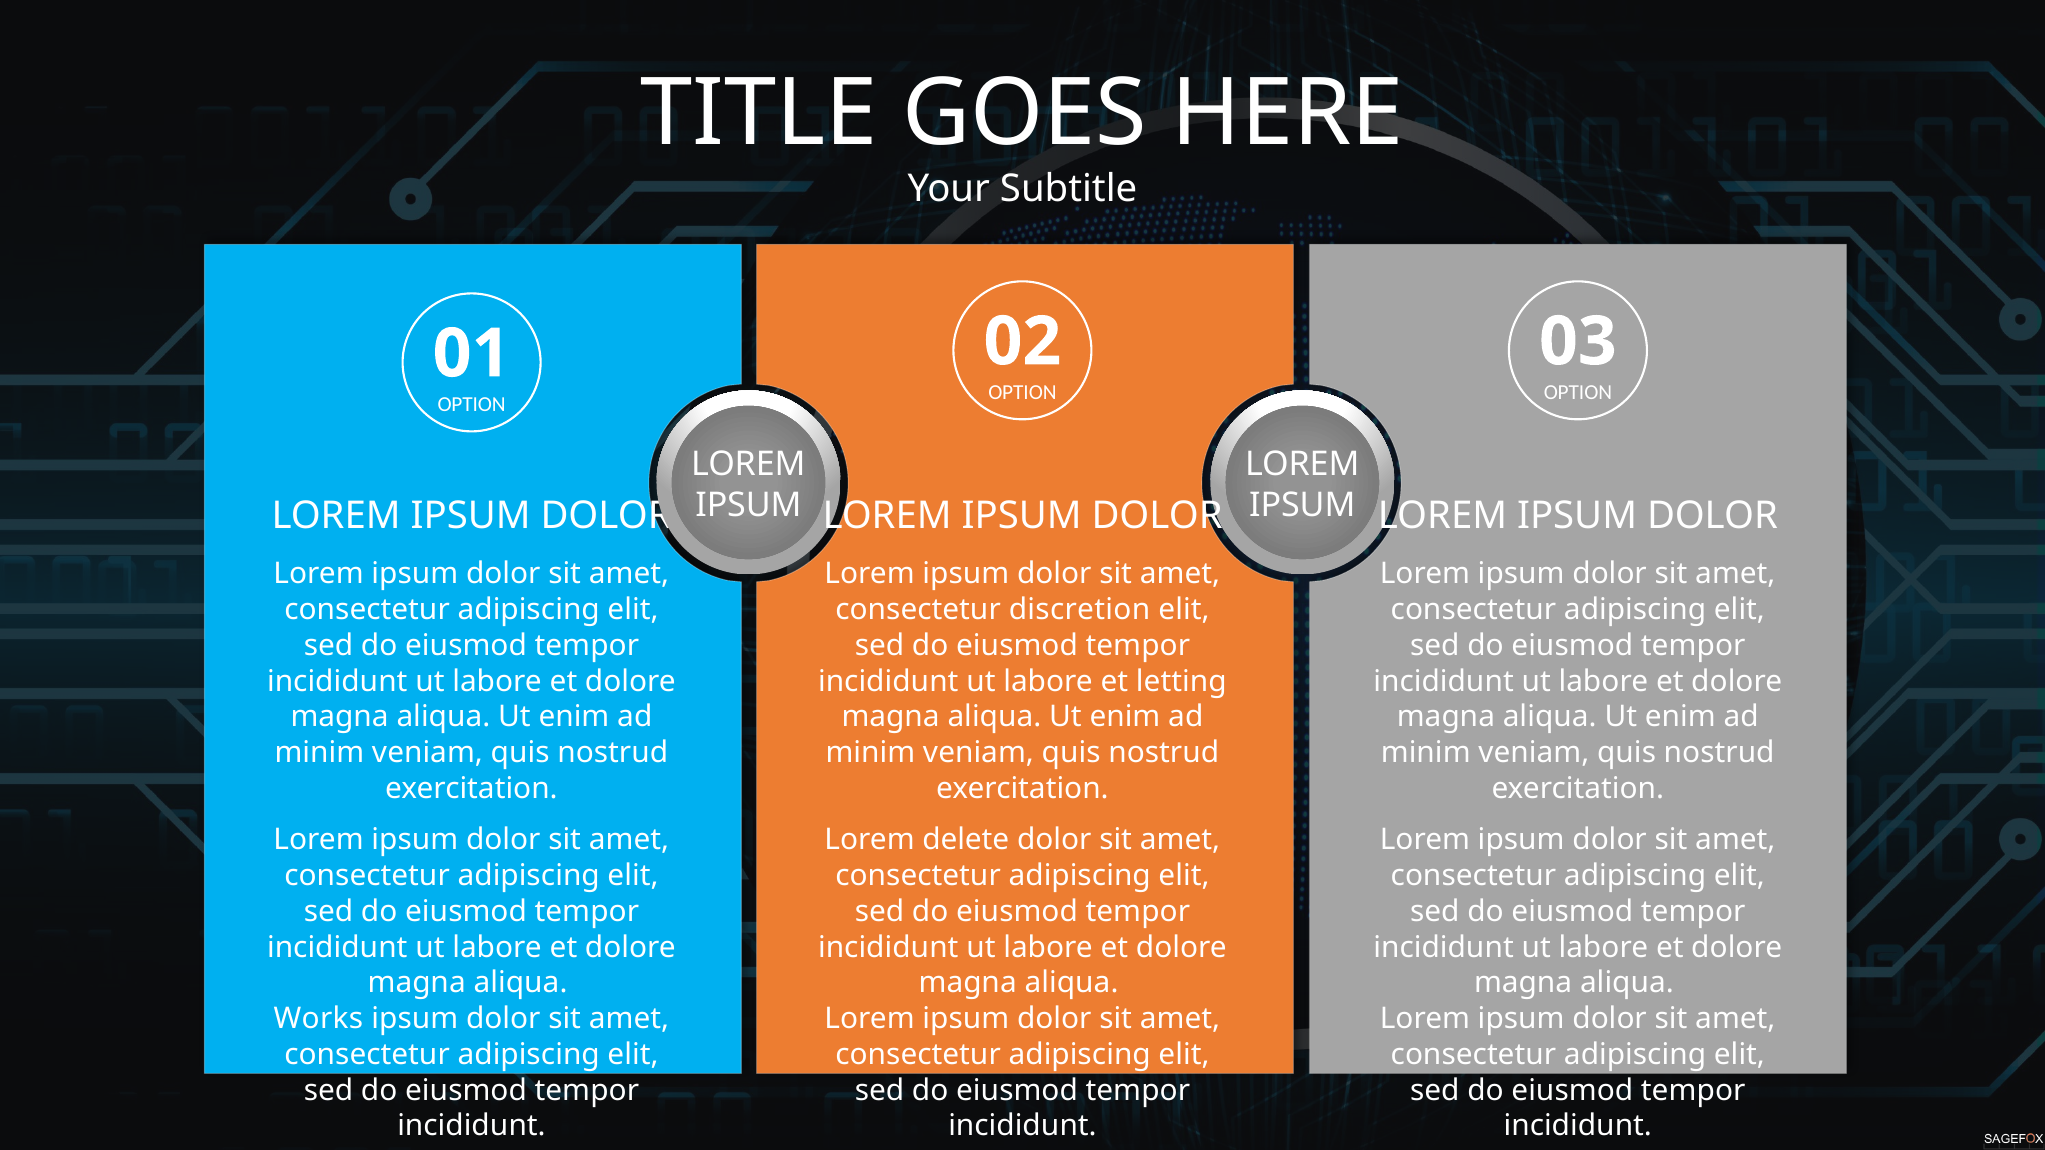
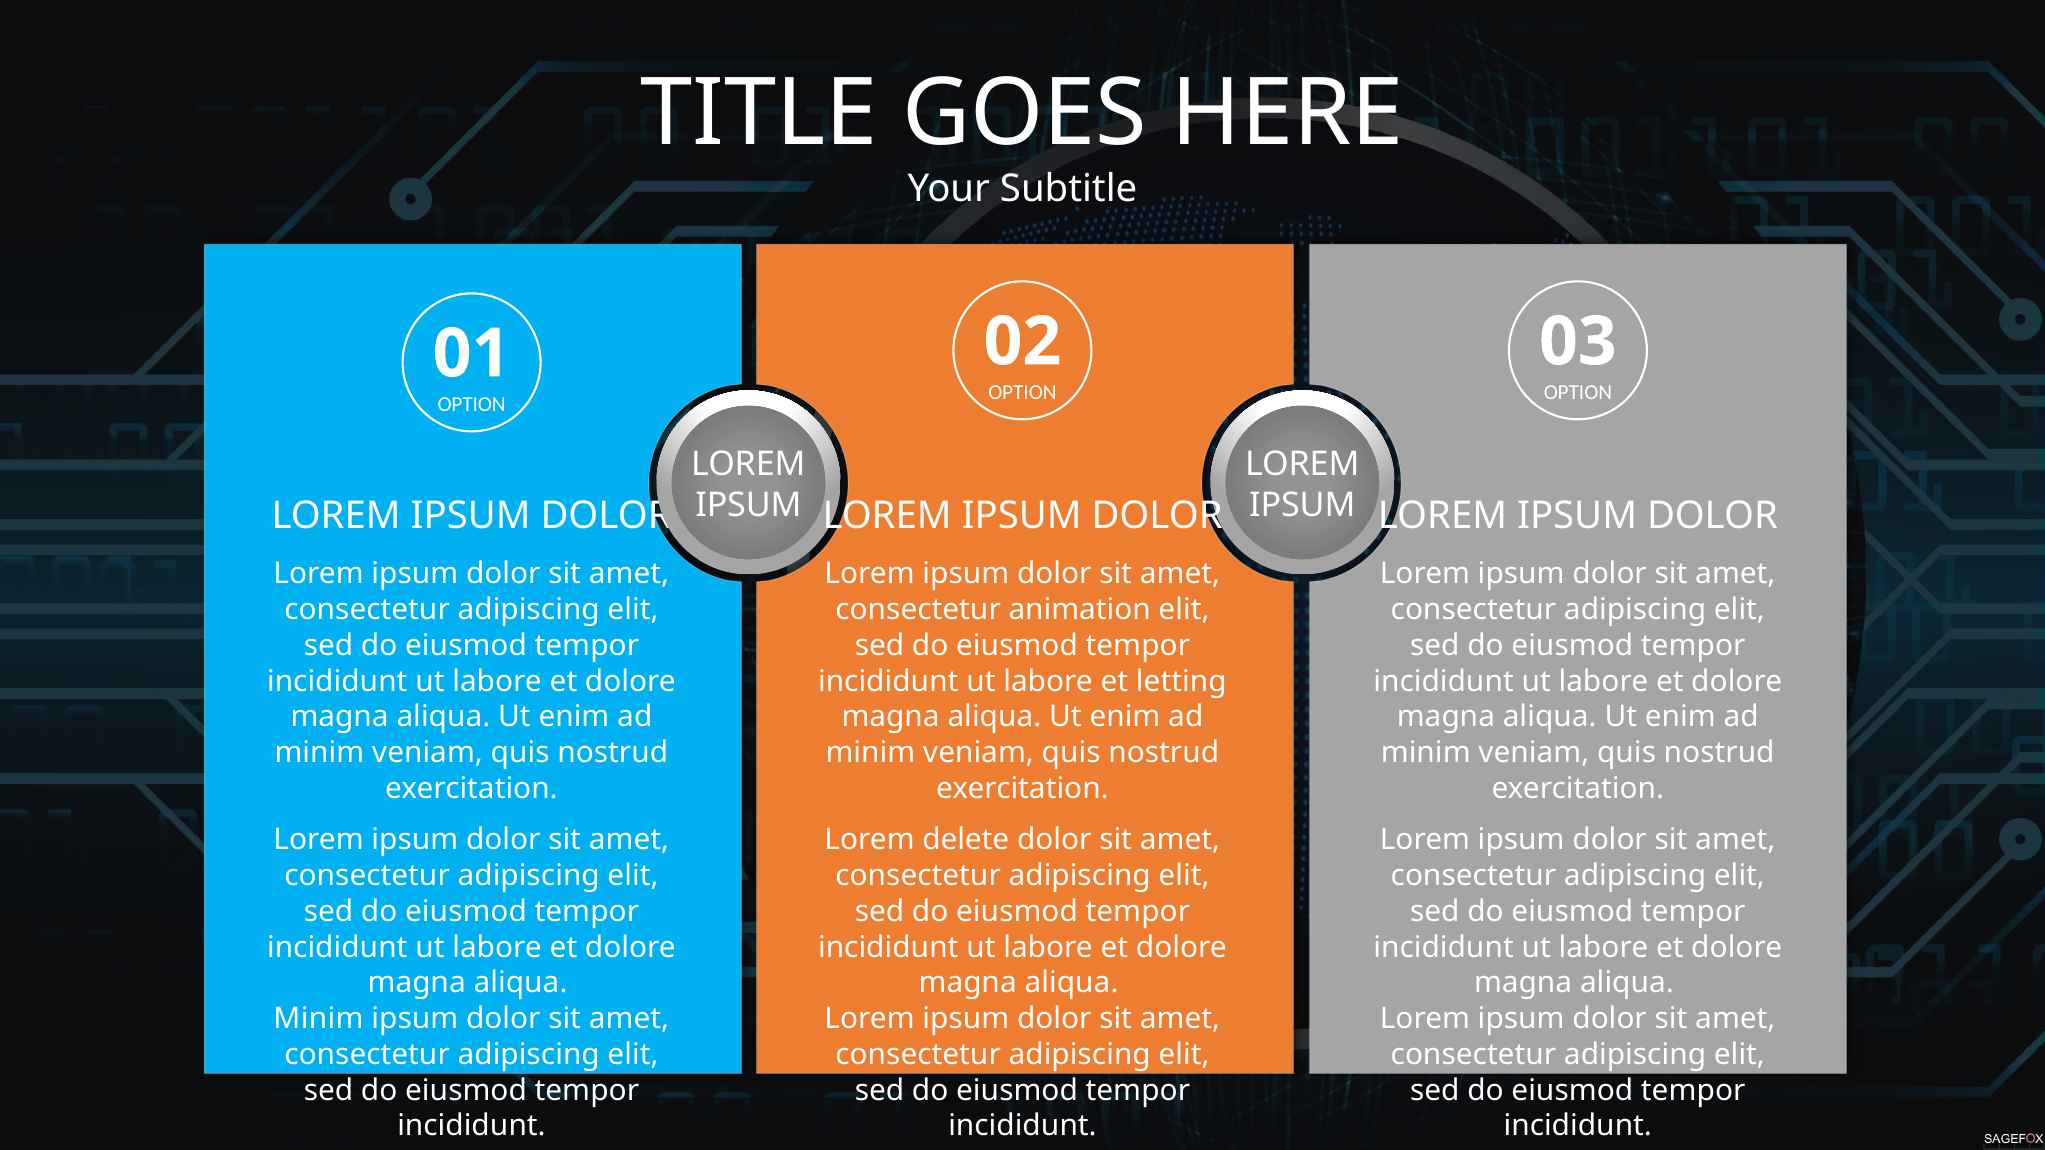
discretion: discretion -> animation (1080, 610)
Works: Works -> Minim (318, 1019)
